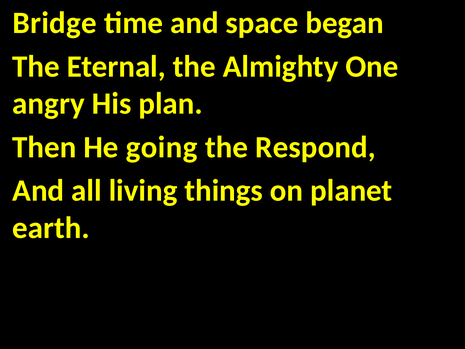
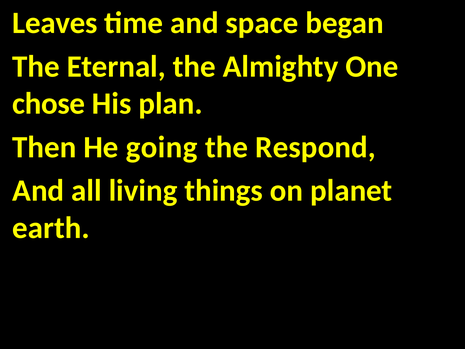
Bridge: Bridge -> Leaves (55, 23)
angry: angry -> chose (49, 104)
